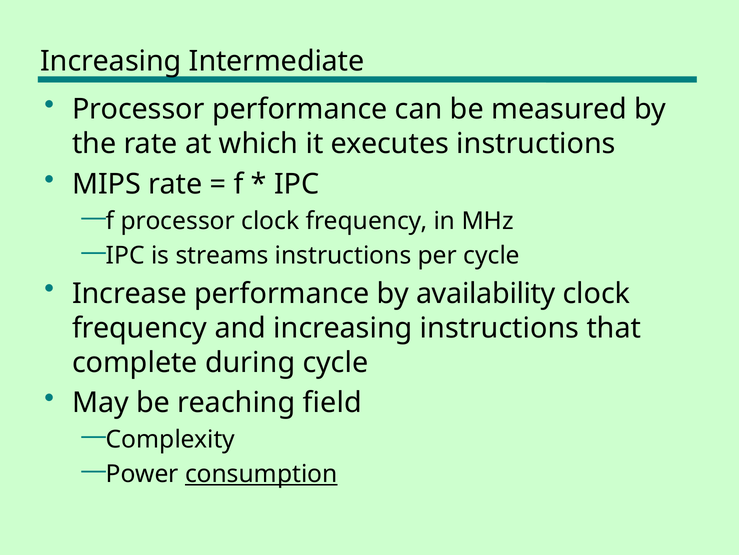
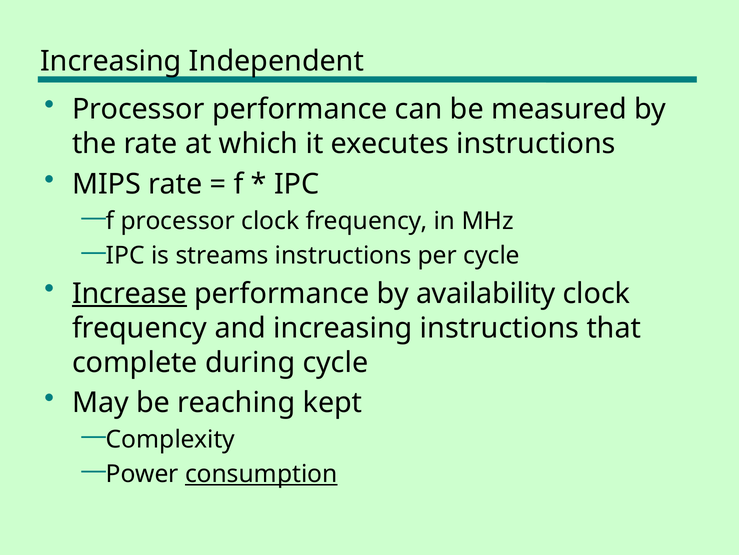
Intermediate: Intermediate -> Independent (277, 61)
Increase underline: none -> present (129, 293)
field: field -> kept (333, 402)
